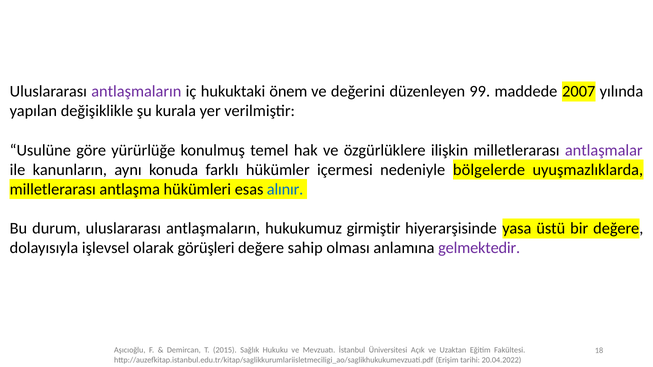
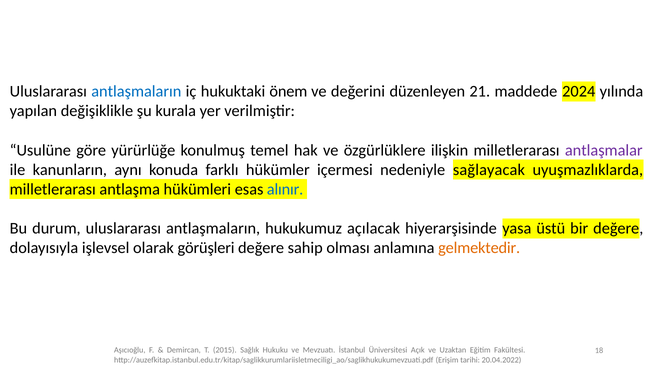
antlaşmaların colour: purple -> blue (136, 92)
99: 99 -> 21 (480, 92)
2007: 2007 -> 2024 (579, 92)
bölgelerde: bölgelerde -> sağlayacak (489, 170)
girmiştir: girmiştir -> açılacak (374, 229)
gelmektedir colour: purple -> orange (479, 248)
